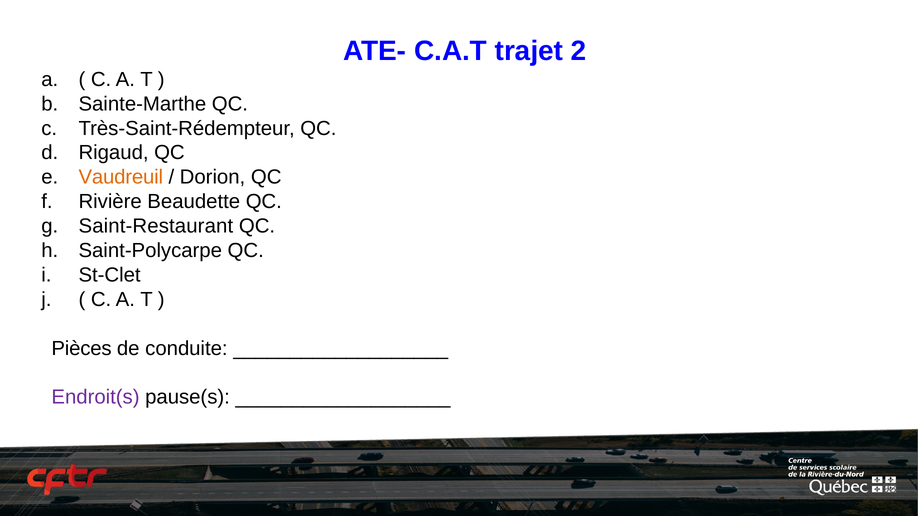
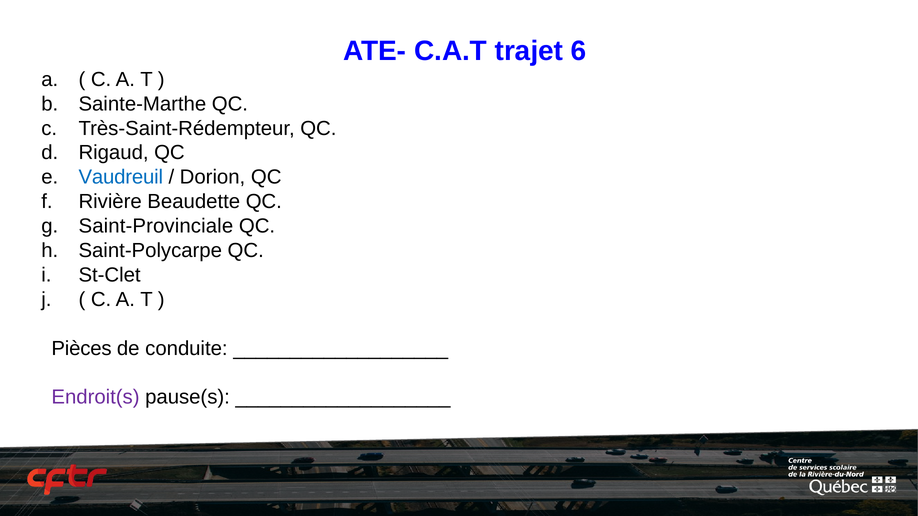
2: 2 -> 6 (579, 51)
Vaudreuil colour: orange -> blue (121, 177)
Saint-Restaurant: Saint-Restaurant -> Saint-Provinciale (156, 226)
